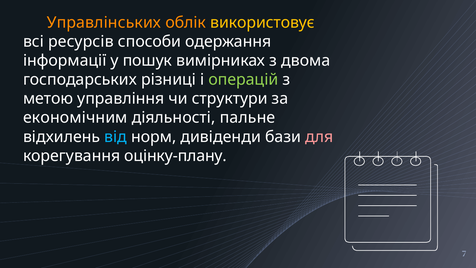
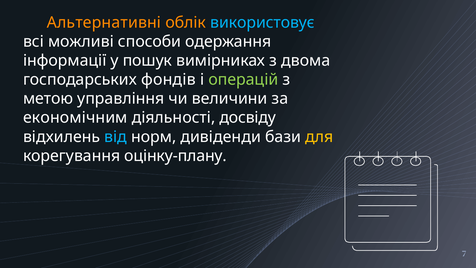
Управлінських: Управлінських -> Альтернативні (104, 22)
використовує colour: yellow -> light blue (263, 22)
ресурсів: ресурсів -> можливі (81, 41)
різниці: різниці -> фондів (168, 80)
структури: структури -> величини (230, 99)
пальне: пальне -> досвіду (248, 118)
для colour: pink -> yellow (319, 137)
